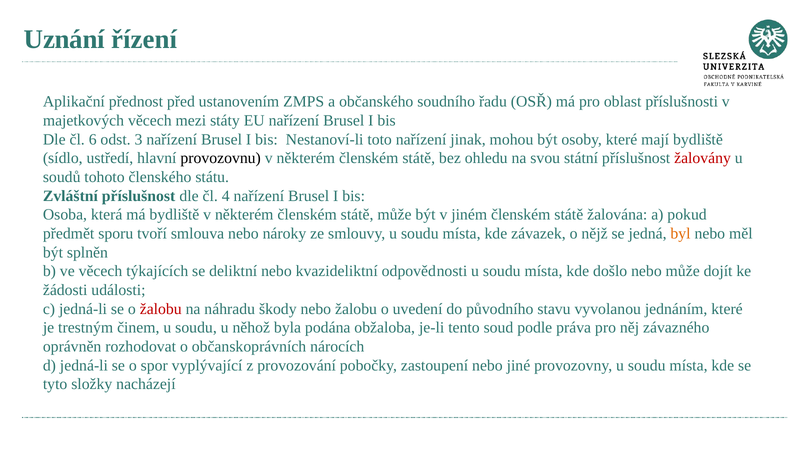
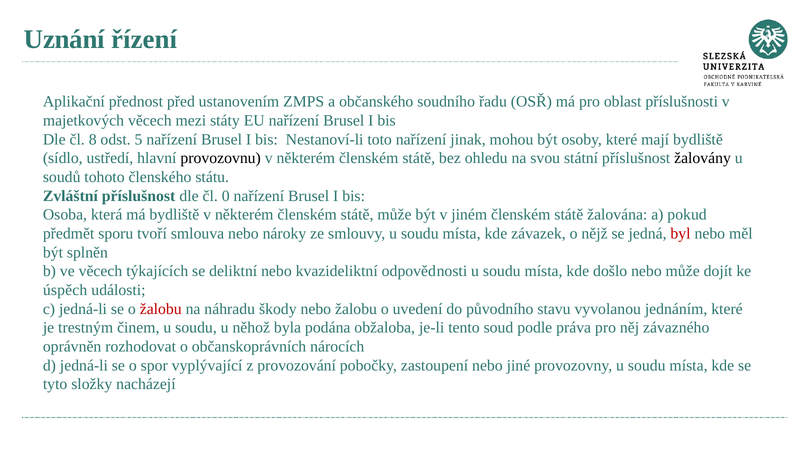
6: 6 -> 8 (93, 139)
3: 3 -> 5 (139, 139)
žalovány colour: red -> black (703, 158)
4: 4 -> 0 (226, 196)
byl colour: orange -> red (680, 234)
žádosti: žádosti -> úspěch (65, 290)
